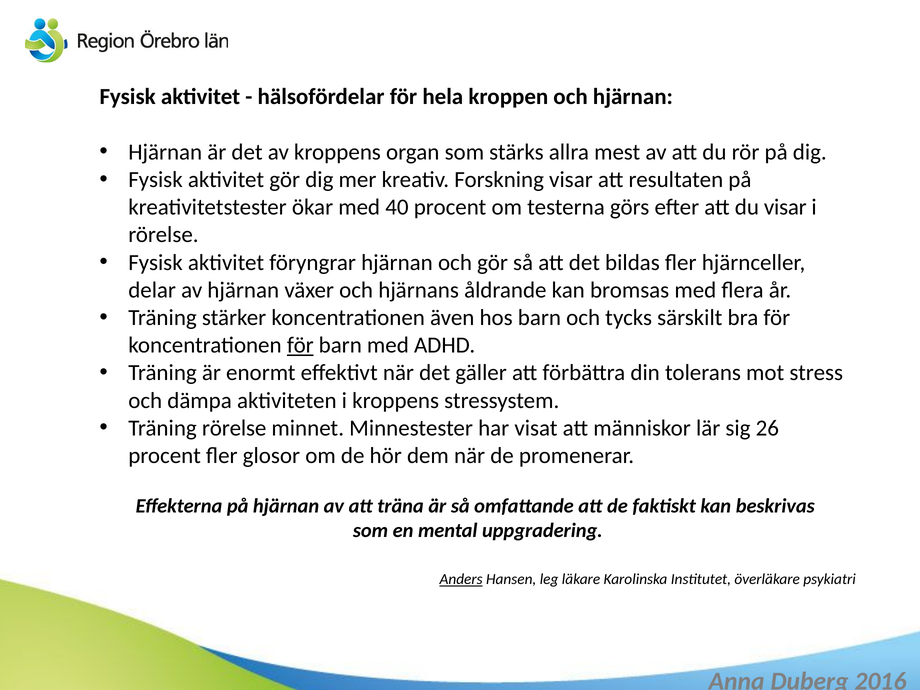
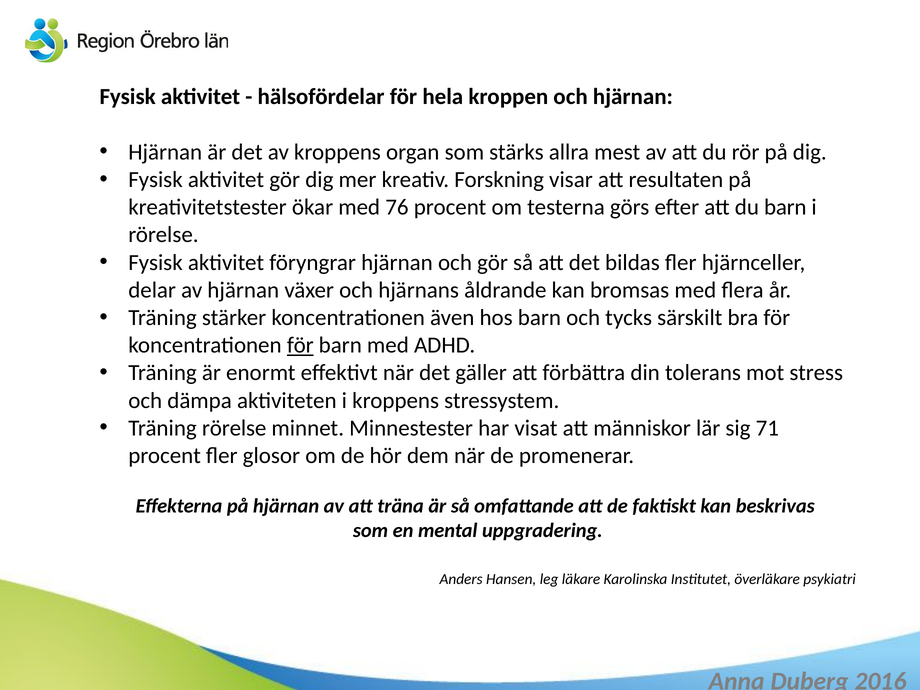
40: 40 -> 76 (397, 207)
du visar: visar -> barn (785, 207)
26: 26 -> 71 (767, 428)
Anders underline: present -> none (461, 579)
